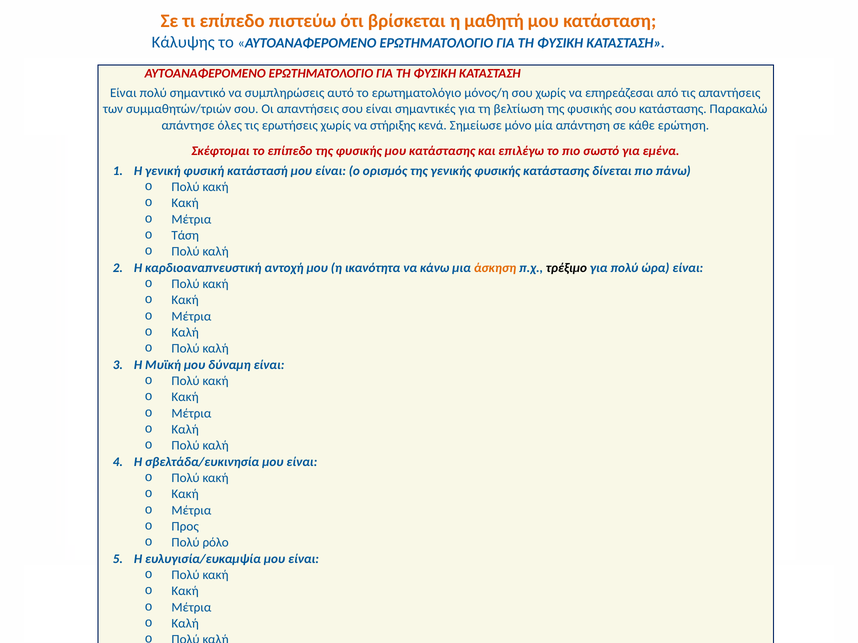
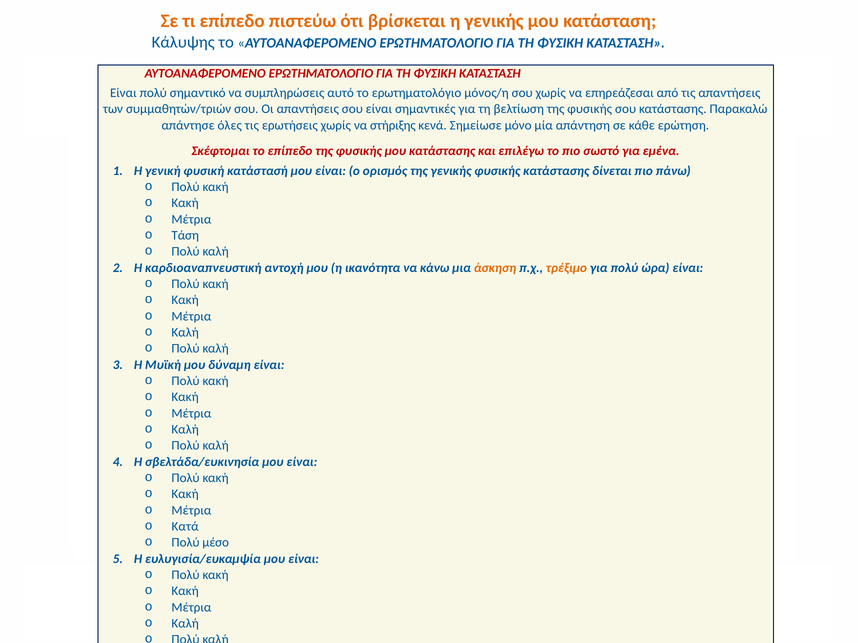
η μαθητή: μαθητή -> γενικής (494, 21)
τρέξιμο colour: black -> orange (566, 268)
Προς: Προς -> Κατά (185, 527)
ρόλο: ρόλο -> μέσο (216, 543)
